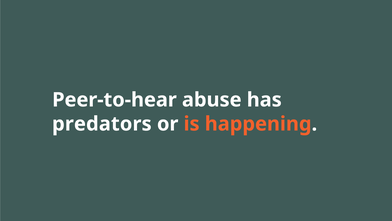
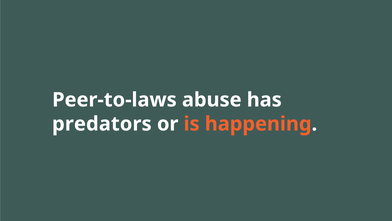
Peer-to-hear: Peer-to-hear -> Peer-to-laws (114, 100)
